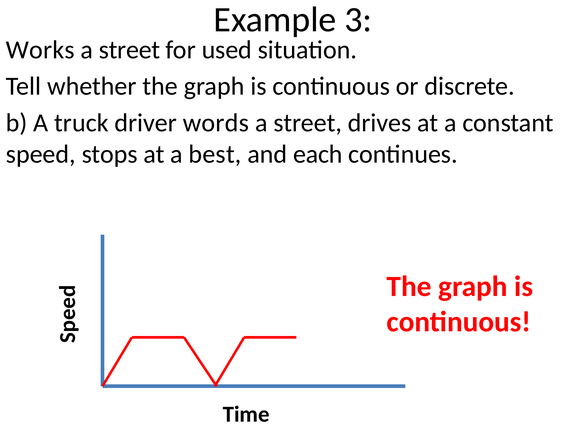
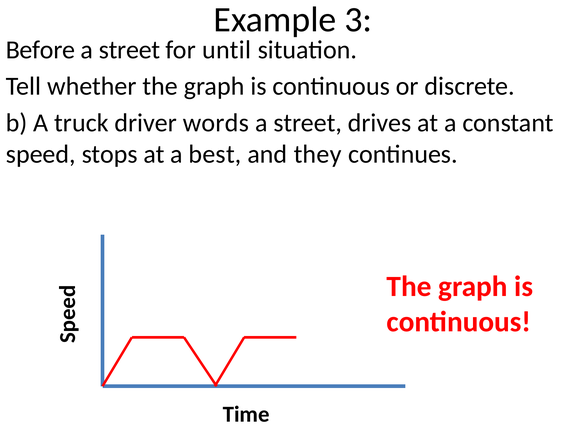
Works: Works -> Before (40, 50)
used: used -> until (227, 50)
each: each -> they (318, 154)
